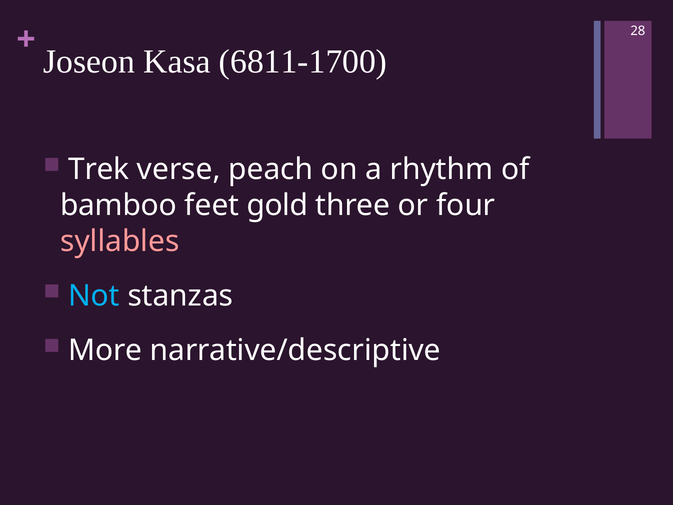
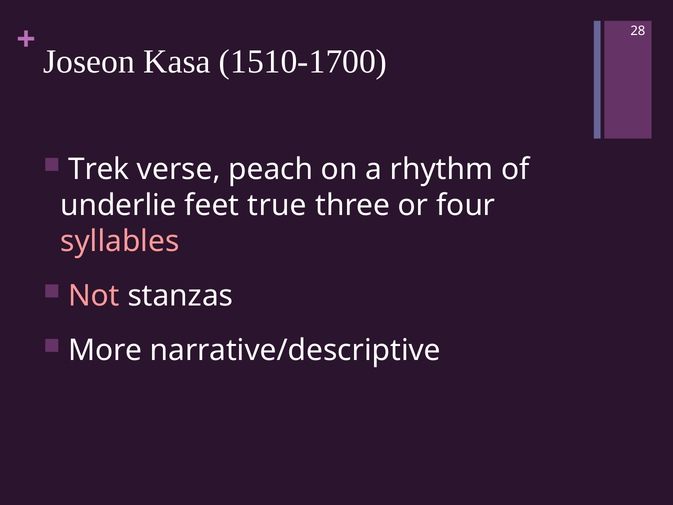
6811-1700: 6811-1700 -> 1510-1700 (303, 62)
bamboo: bamboo -> underlie (118, 205)
gold: gold -> true (277, 205)
Not colour: light blue -> pink (94, 296)
